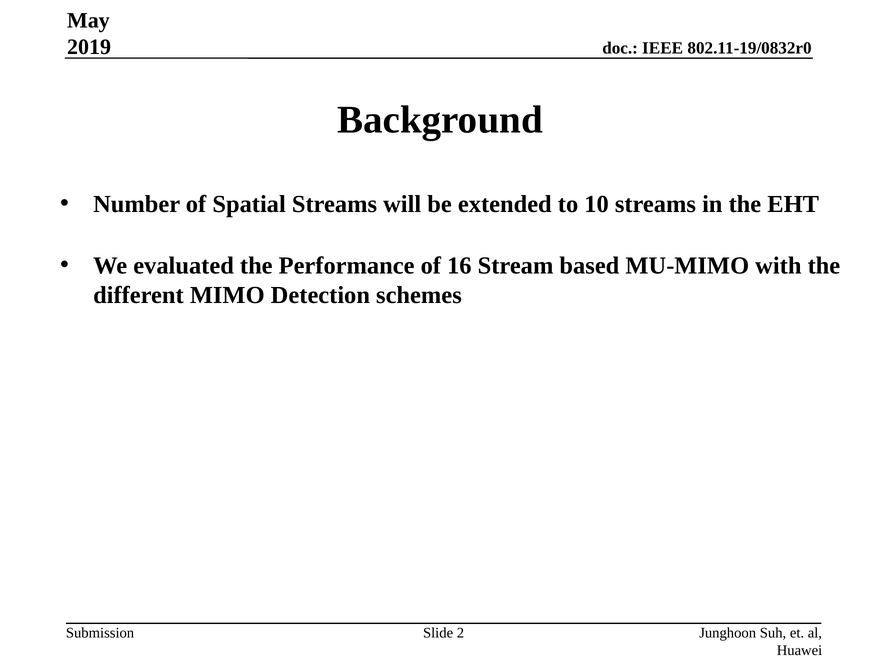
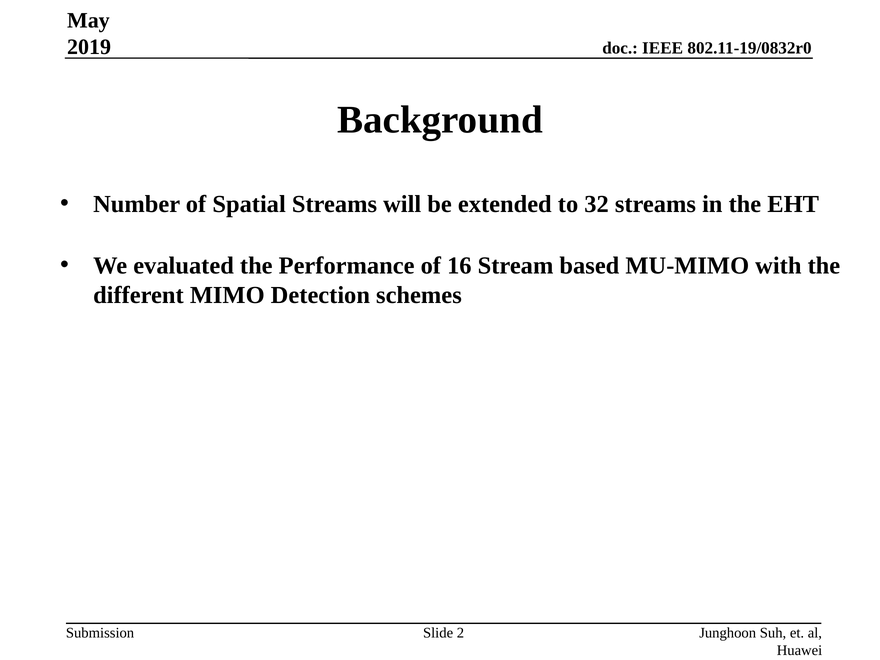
10: 10 -> 32 (597, 204)
